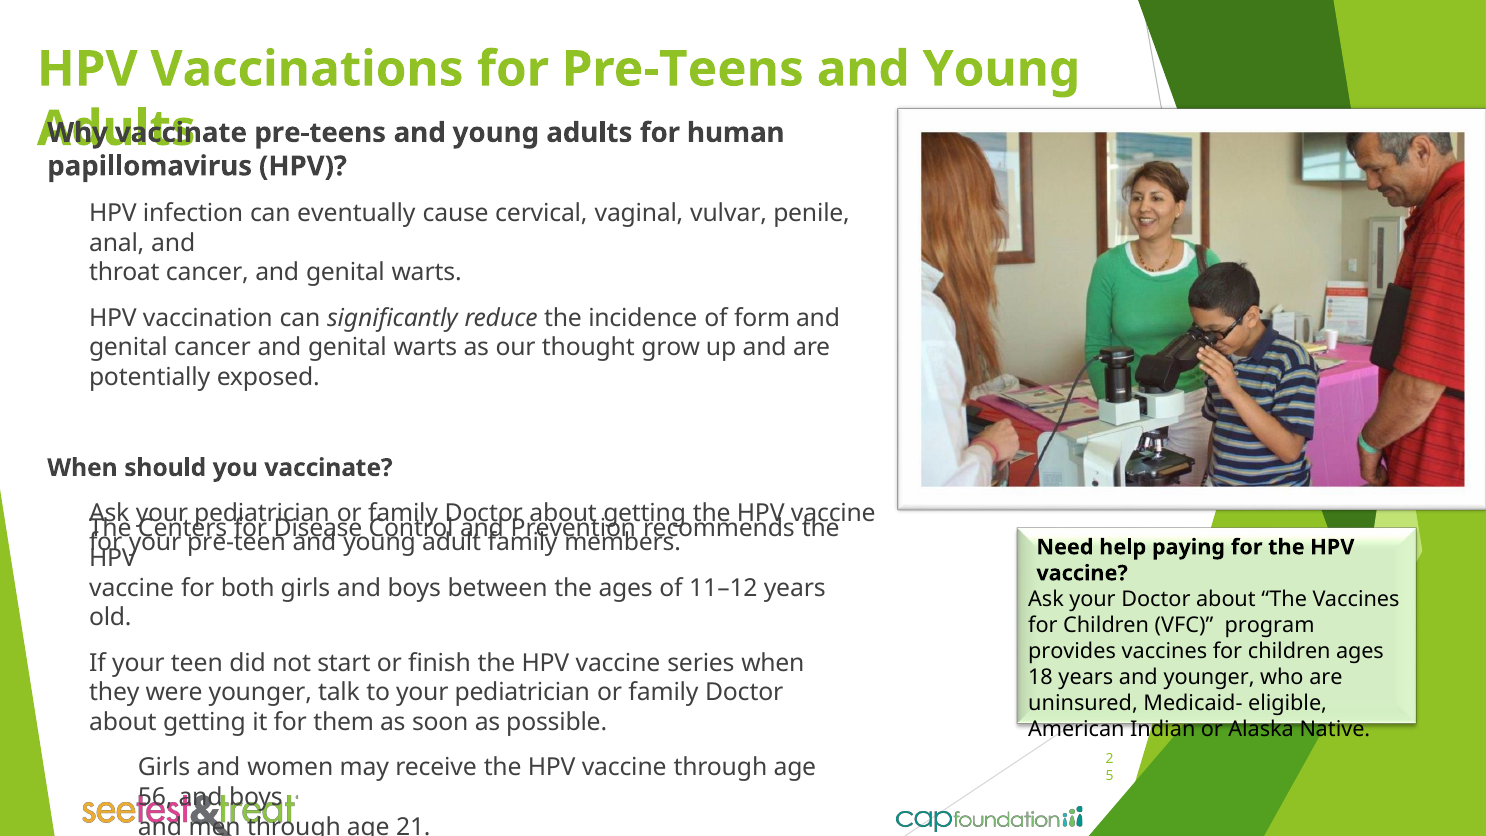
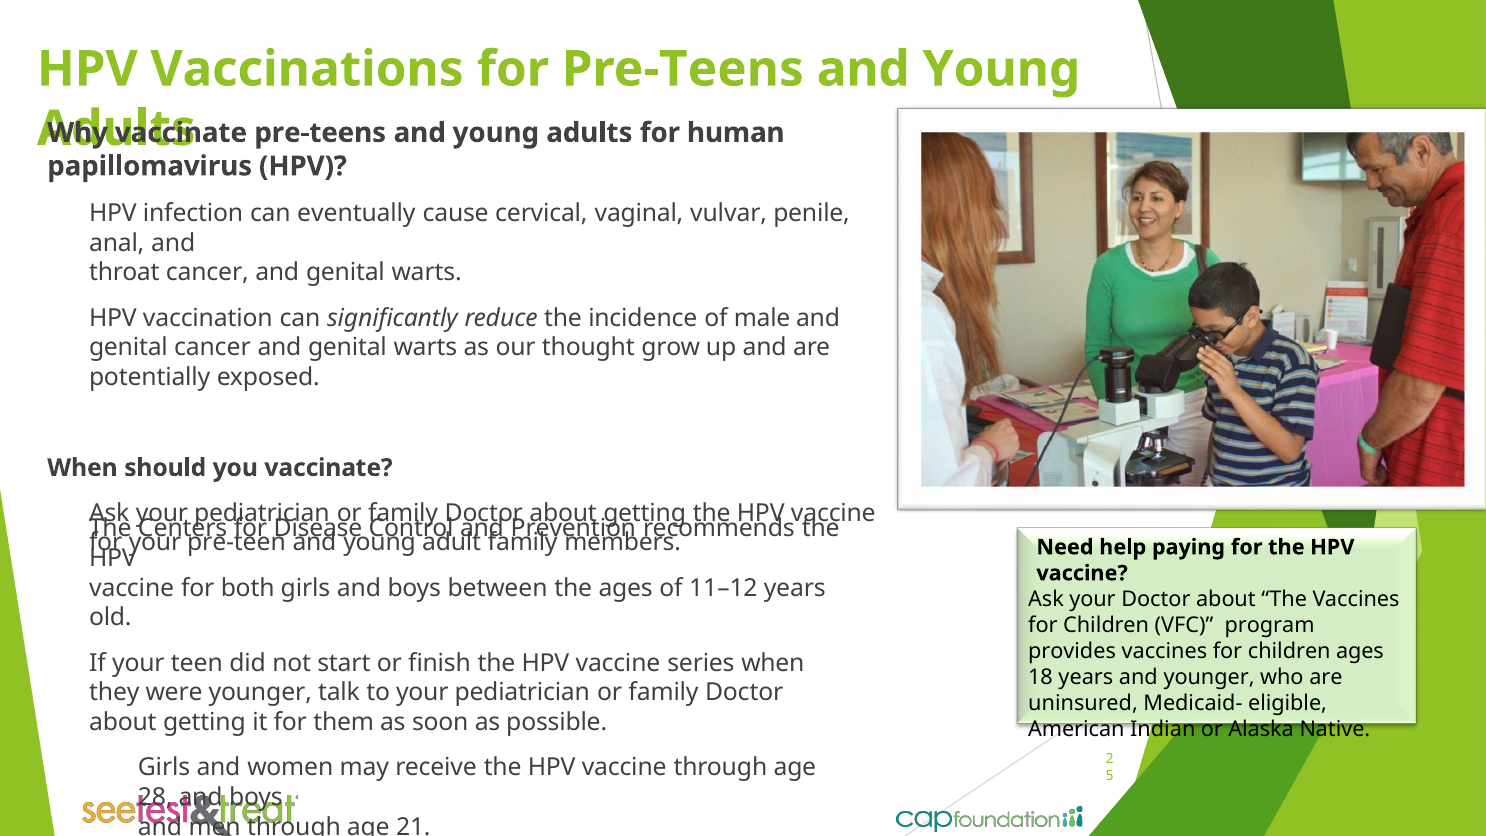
form: form -> male (762, 318)
56: 56 -> 28 (155, 797)
